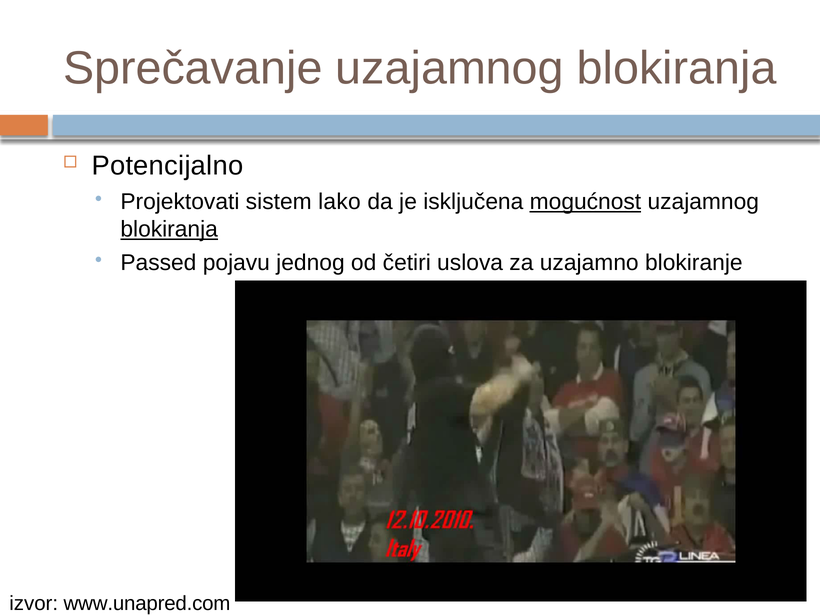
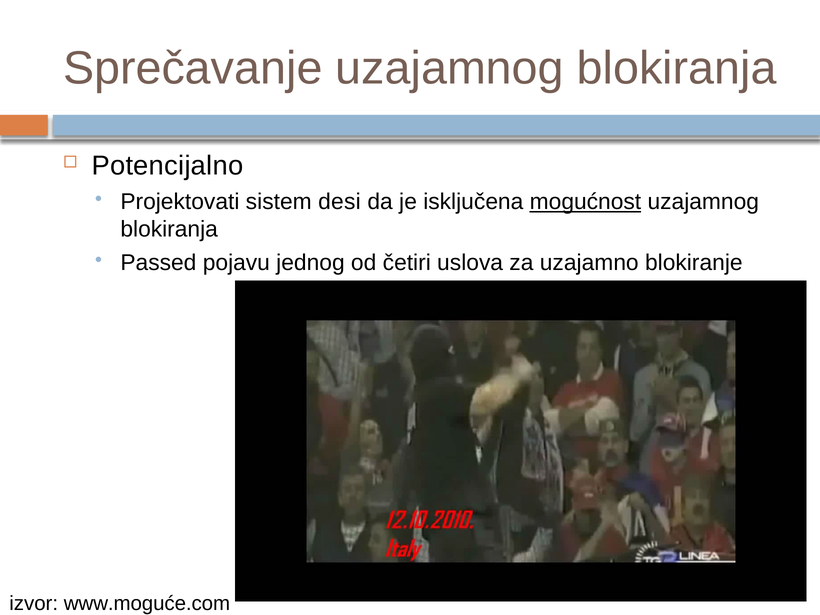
lako: lako -> desi (339, 202)
blokiranja underline: present -> none (169, 229)
www.unapred.com: www.unapred.com -> www.moguće.com (147, 603)
